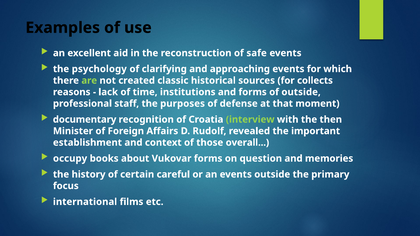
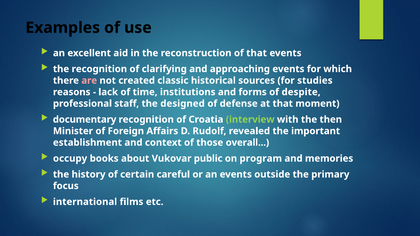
of safe: safe -> that (257, 53)
the psychology: psychology -> recognition (99, 69)
are colour: light green -> pink (89, 81)
collects: collects -> studies (315, 81)
of outside: outside -> despite (301, 92)
purposes: purposes -> designed (183, 104)
Vukovar forms: forms -> public (208, 159)
question: question -> program (261, 159)
